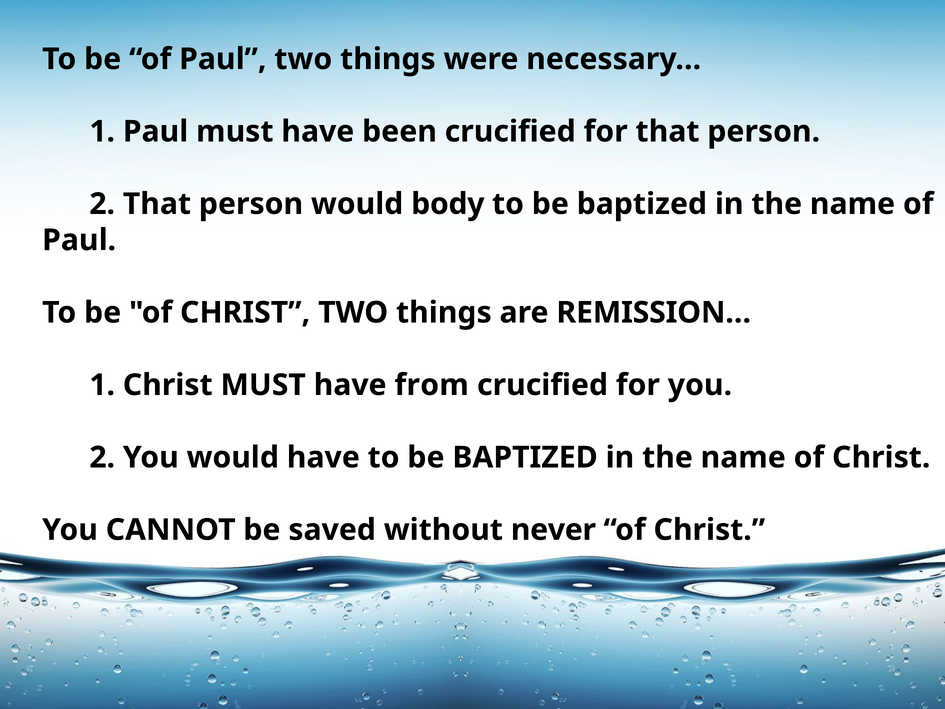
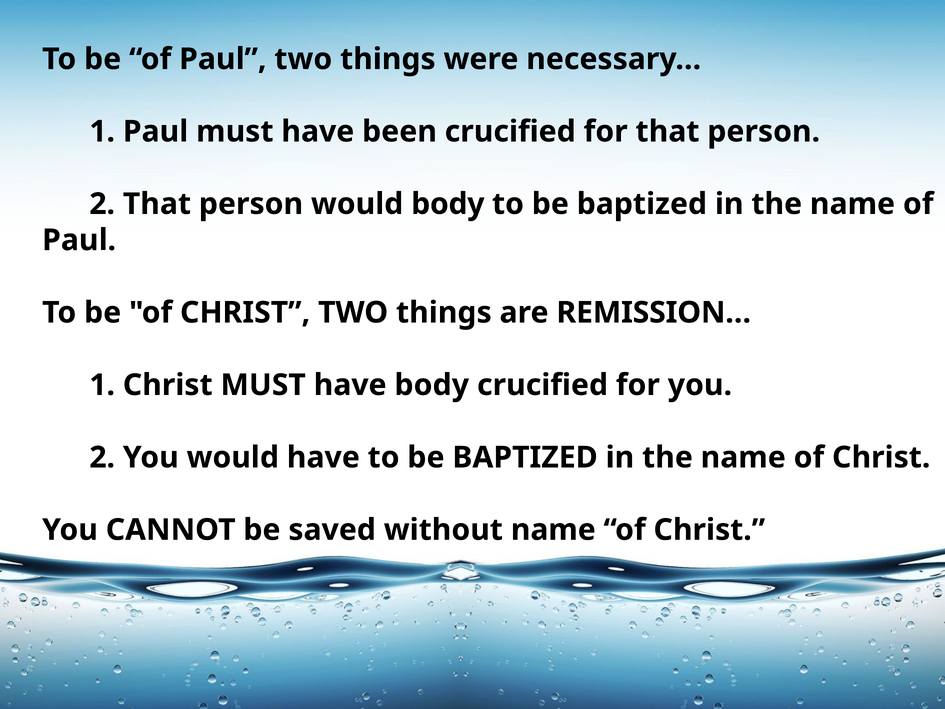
have from: from -> body (432, 385)
without never: never -> name (553, 530)
